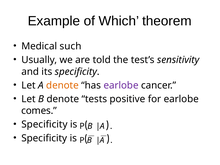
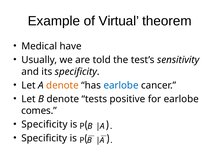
Which: Which -> Virtual (119, 21)
such: such -> have (71, 46)
earlobe colour: purple -> blue (121, 85)
